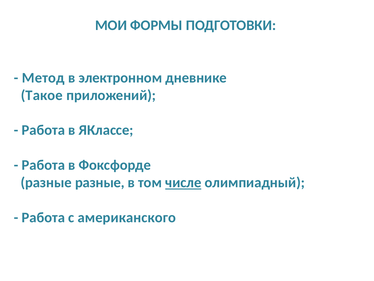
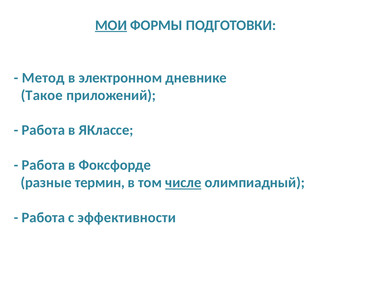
МОИ underline: none -> present (111, 25)
разные разные: разные -> термин (100, 182)
американского: американского -> эффективности (127, 217)
